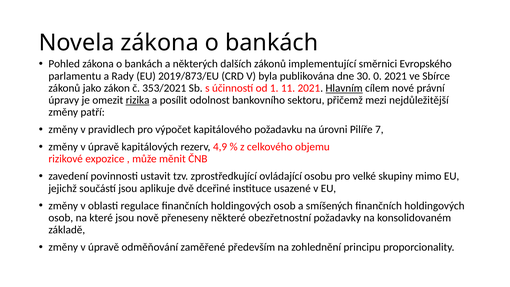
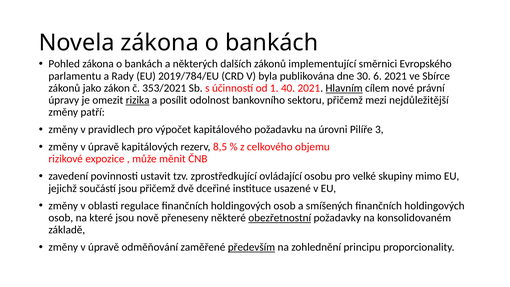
2019/873/EU: 2019/873/EU -> 2019/784/EU (189, 76)
0: 0 -> 6 (378, 76)
11: 11 -> 40 (288, 88)
7: 7 -> 3 (379, 129)
4,9: 4,9 -> 8,5 (220, 147)
jsou aplikuje: aplikuje -> přičemž (157, 188)
obezřetnostní underline: none -> present (280, 218)
především underline: none -> present (251, 247)
